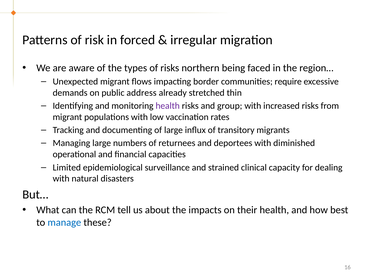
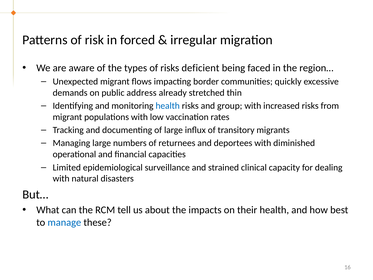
northern: northern -> deficient (200, 68)
require: require -> quickly (288, 81)
health colour: purple -> blue (168, 106)
